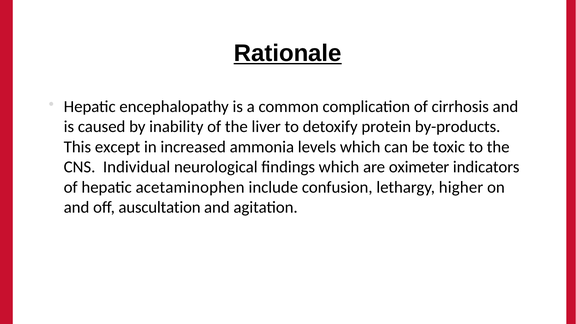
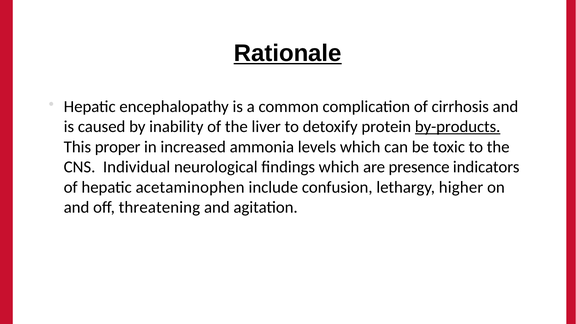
by-products underline: none -> present (458, 127)
except: except -> proper (118, 147)
oximeter: oximeter -> presence (419, 167)
auscultation: auscultation -> threatening (159, 207)
